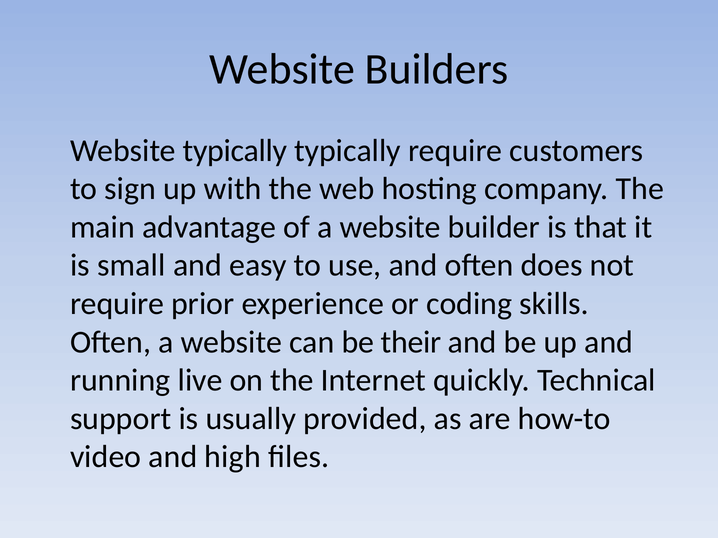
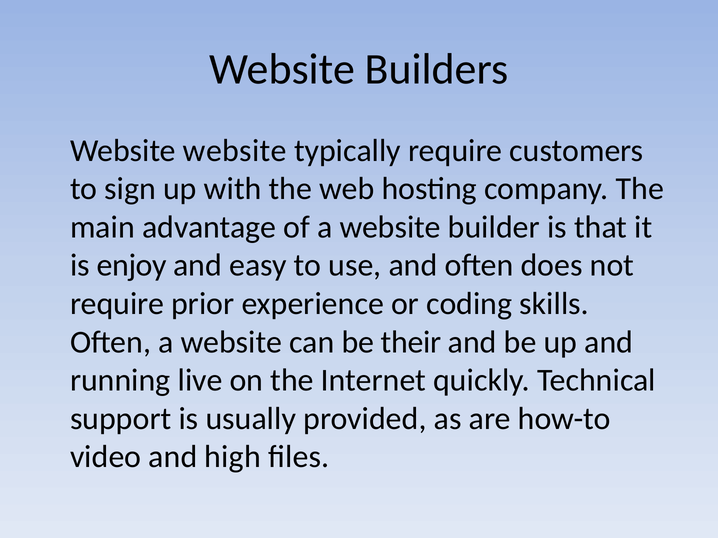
Website typically: typically -> website (235, 151)
small: small -> enjoy (132, 266)
